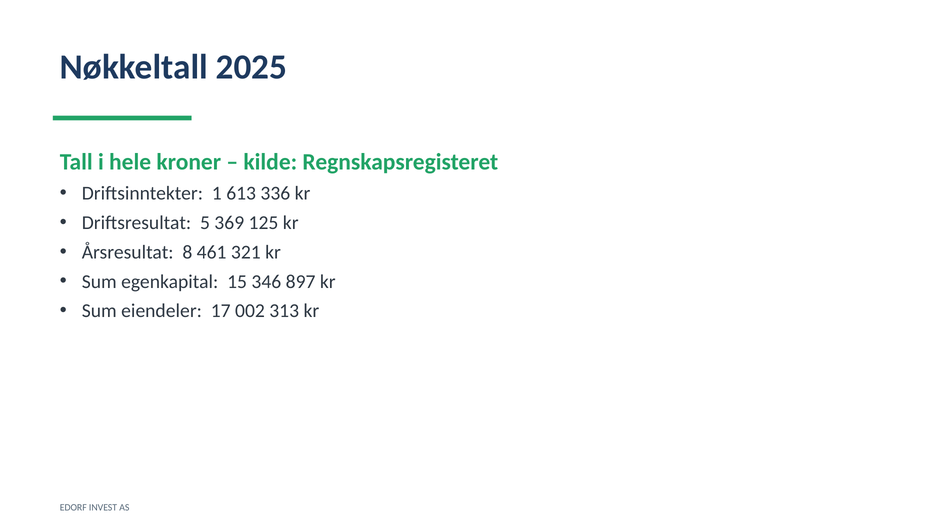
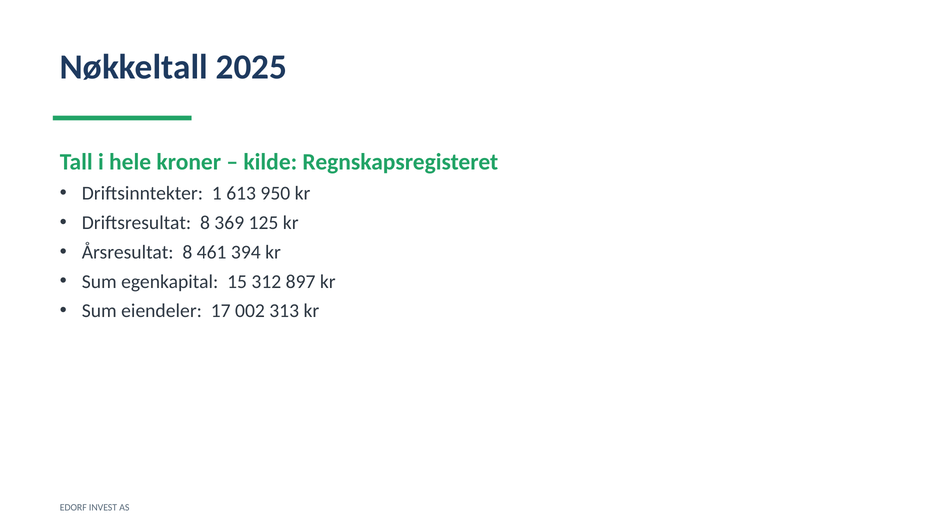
336: 336 -> 950 (275, 193)
Driftsresultat 5: 5 -> 8 (205, 223)
321: 321 -> 394 (246, 252)
346: 346 -> 312 (266, 281)
